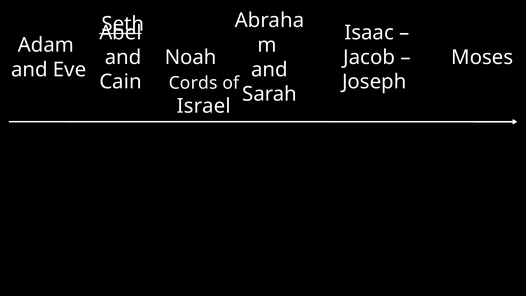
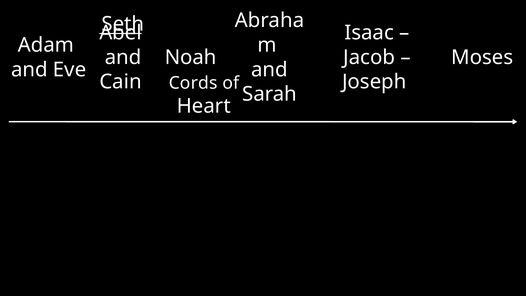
Israel: Israel -> Heart (204, 106)
